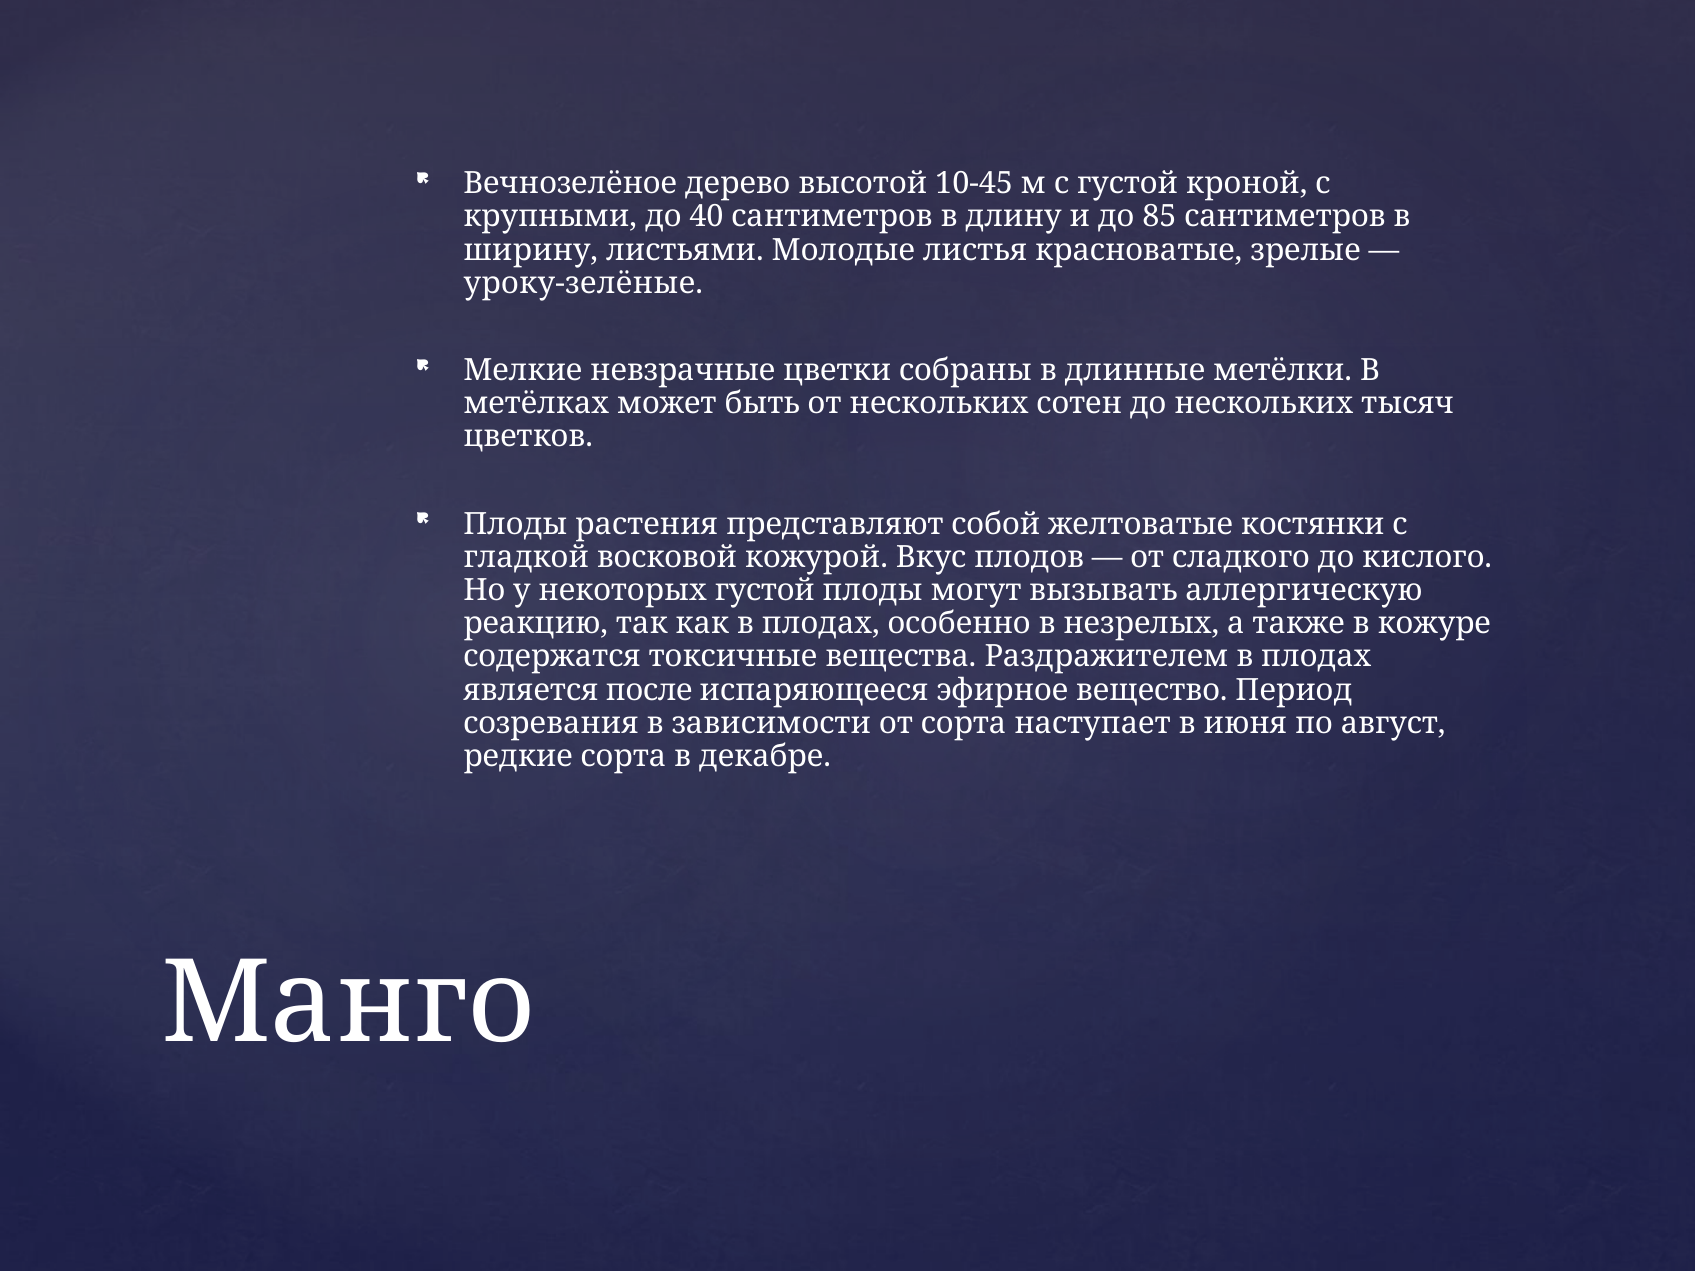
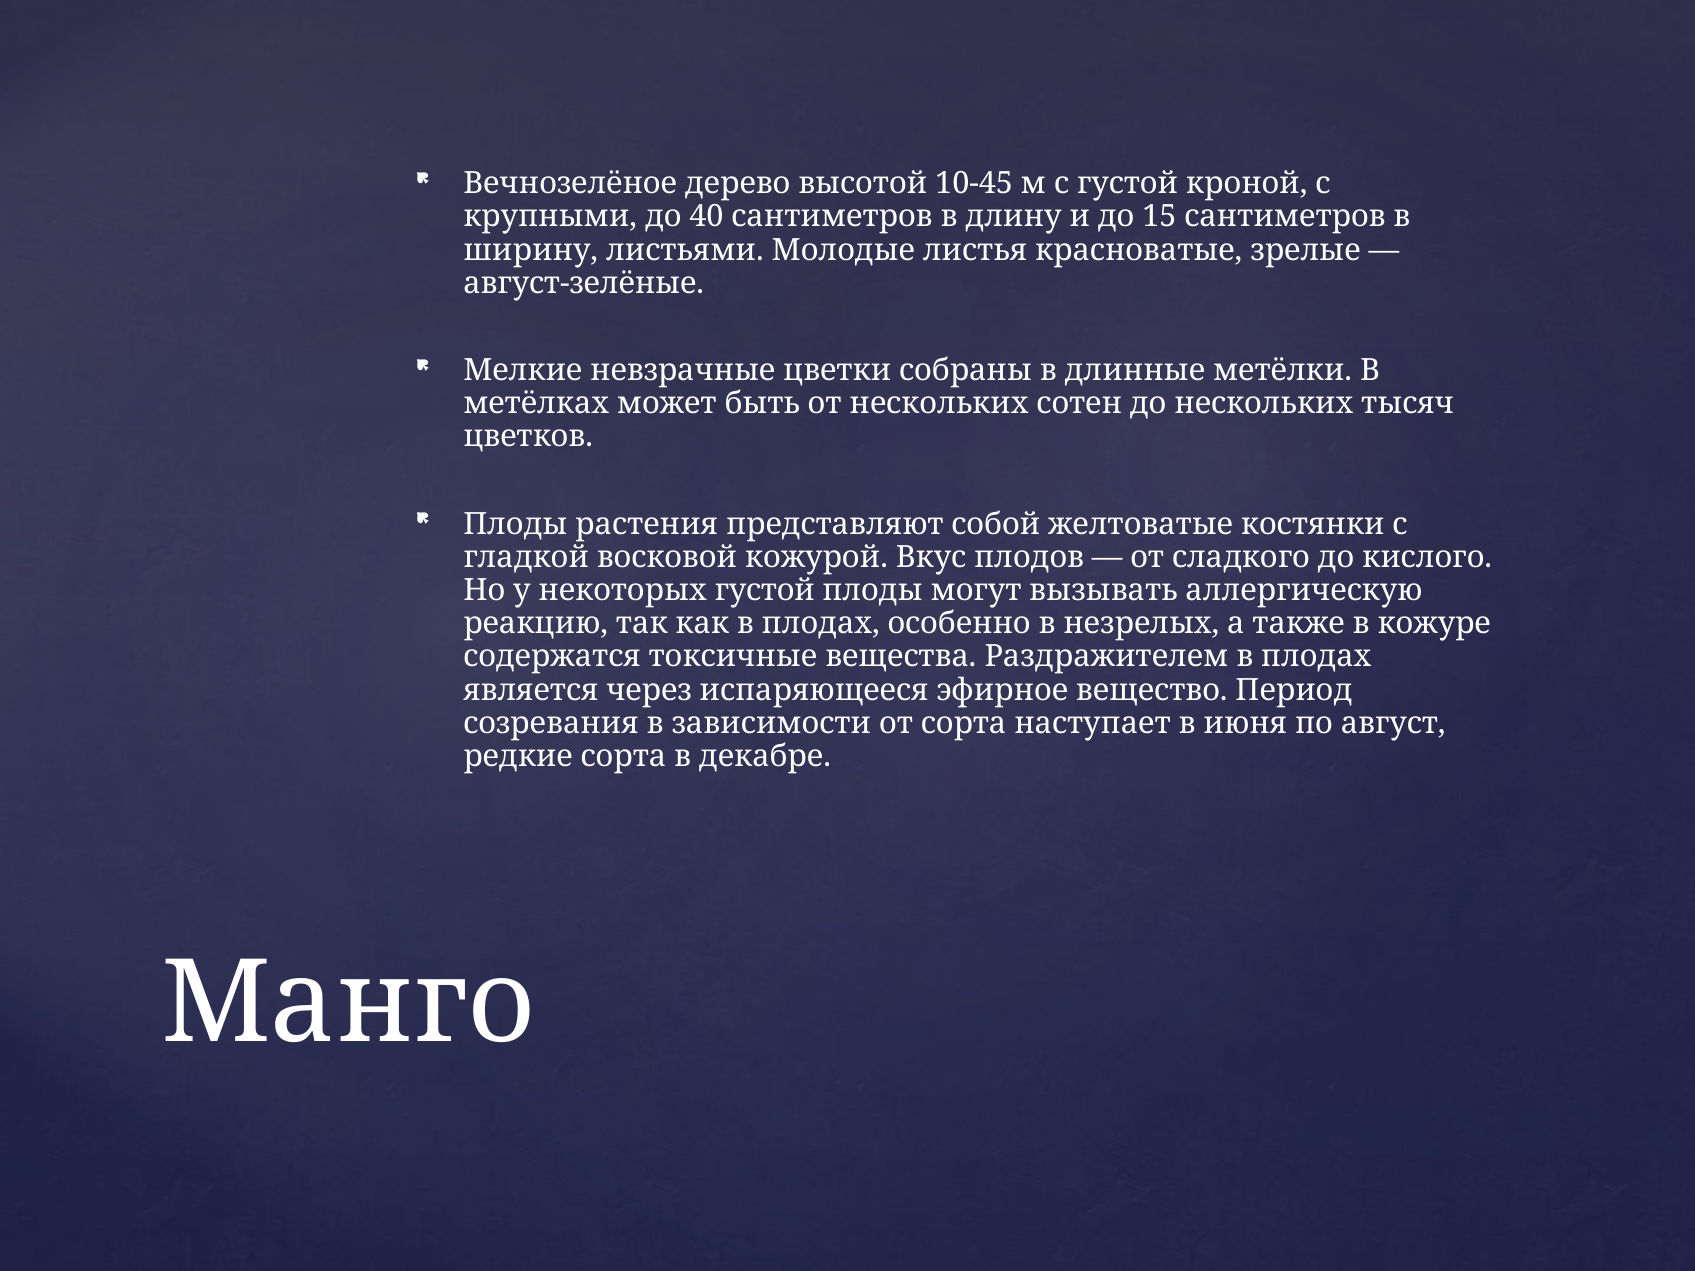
85: 85 -> 15 (1159, 217)
уроку-зелёные: уроку-зелёные -> август-зелёные (584, 283)
после: после -> через (649, 690)
